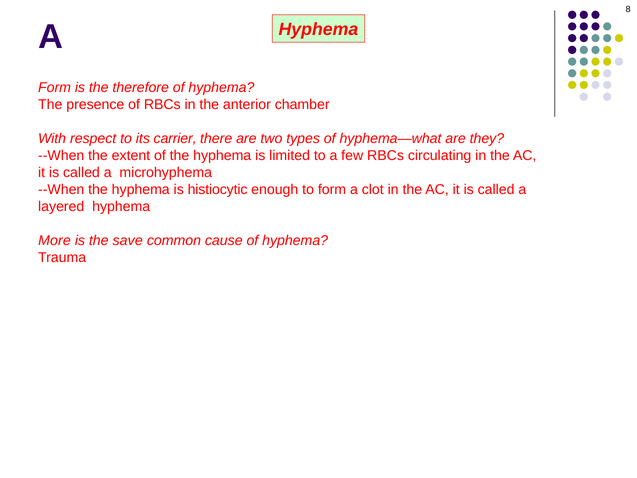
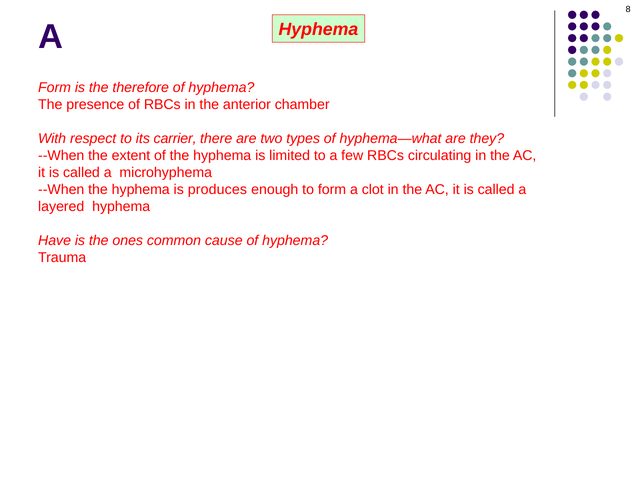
histiocytic: histiocytic -> produces (217, 190)
More: More -> Have (55, 241)
save: save -> ones (128, 241)
